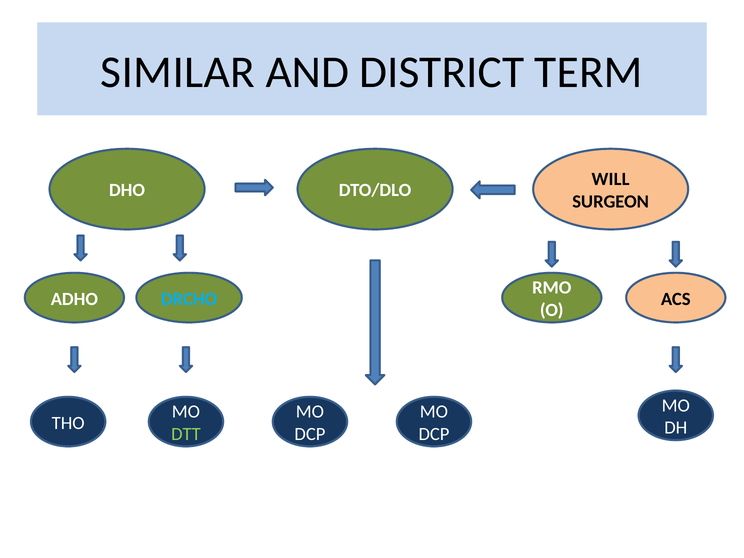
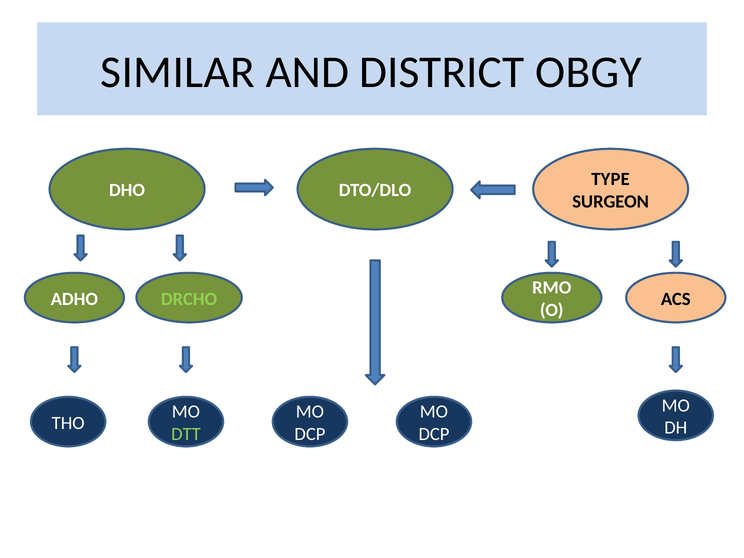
TERM: TERM -> OBGY (588, 72)
WILL: WILL -> TYPE (611, 179)
DRCHO colour: light blue -> light green (189, 299)
